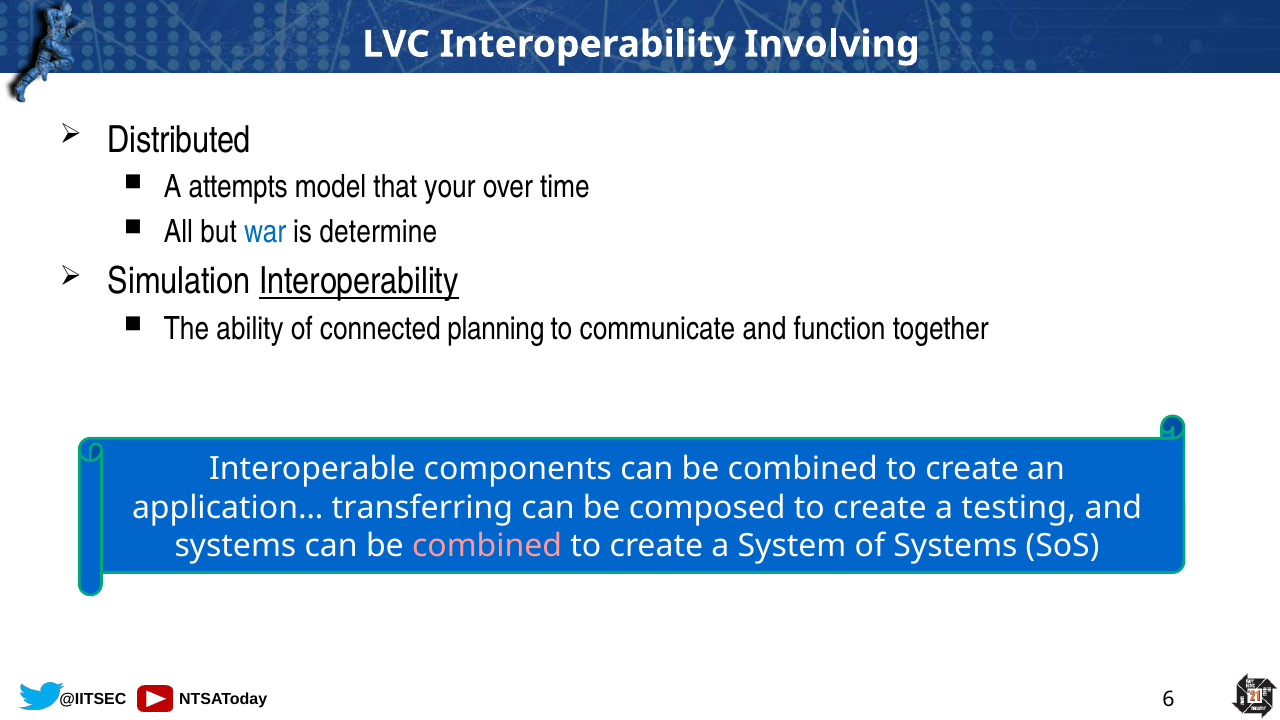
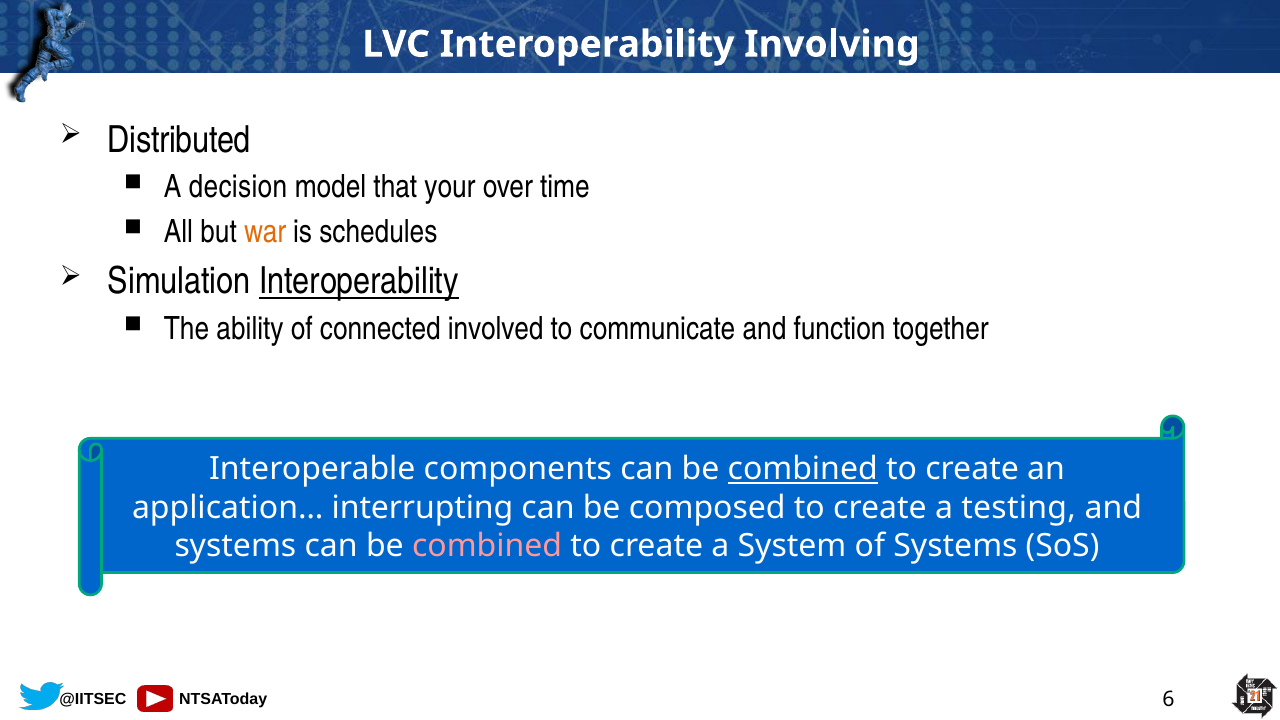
attempts: attempts -> decision (238, 187)
war colour: blue -> orange (265, 232)
determine: determine -> schedules (378, 232)
planning: planning -> involved (496, 329)
combined underline: none -> present (803, 469)
transferring: transferring -> interrupting (422, 508)
